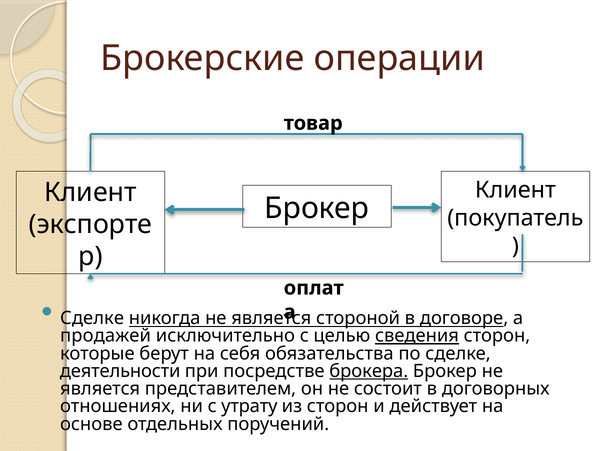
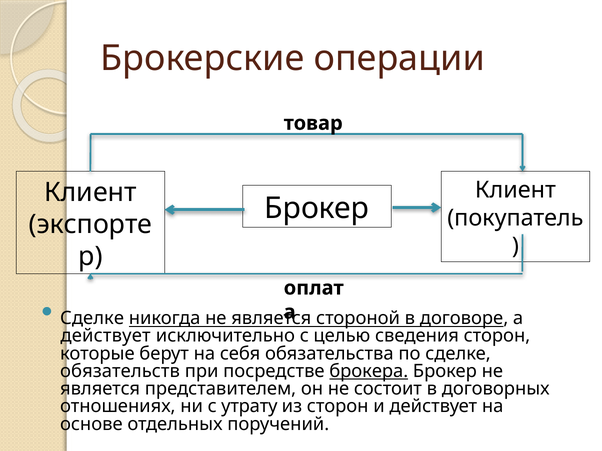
продажей: продажей -> действует (106, 336)
сведения underline: present -> none (417, 336)
деятельности: деятельности -> обязательств (120, 372)
